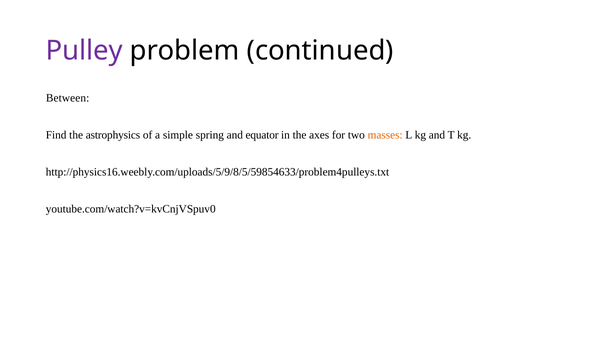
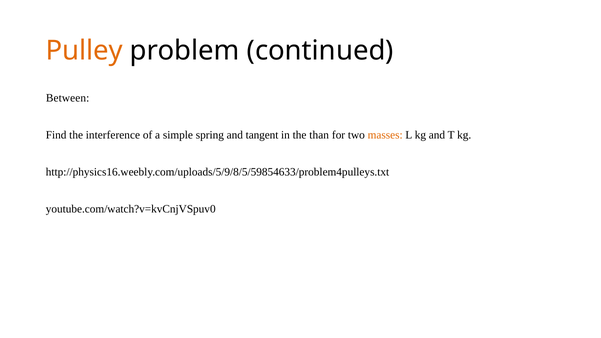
Pulley colour: purple -> orange (84, 50)
astrophysics: astrophysics -> interference (113, 135)
equator: equator -> tangent (262, 135)
axes: axes -> than (319, 135)
